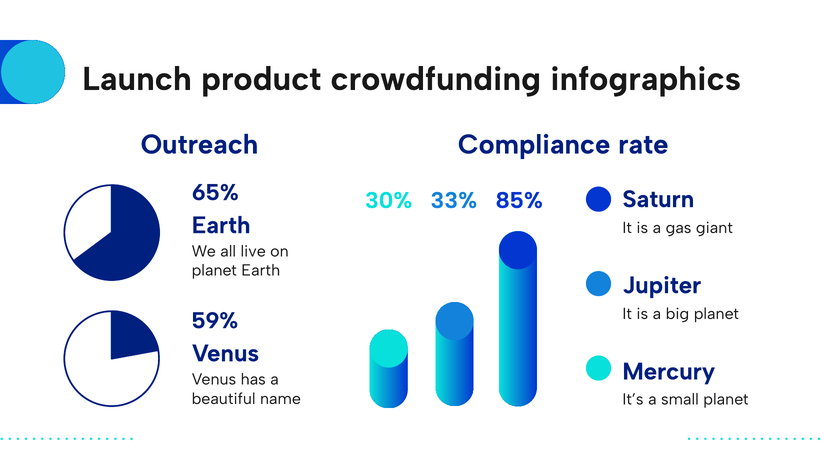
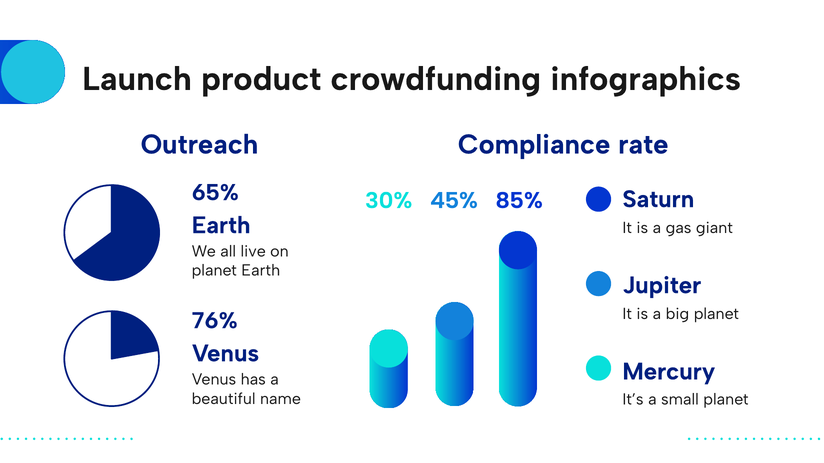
33%: 33% -> 45% (454, 201)
59%: 59% -> 76% (215, 321)
